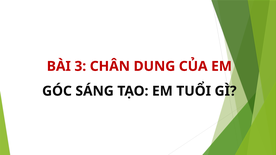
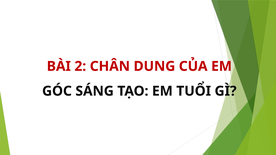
3: 3 -> 2 (80, 66)
